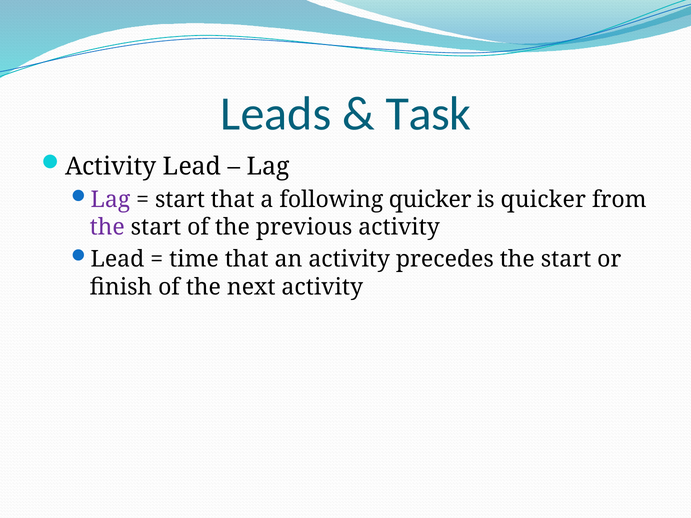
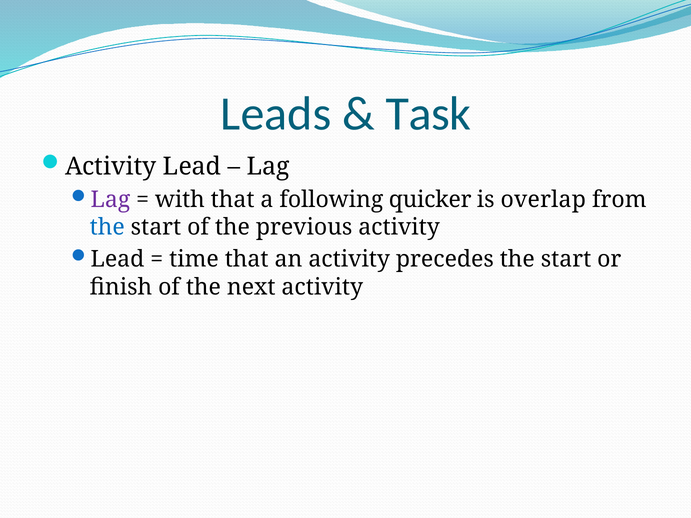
start: start -> with (180, 200)
is quicker: quicker -> overlap (543, 200)
the colour: purple -> blue (107, 227)
